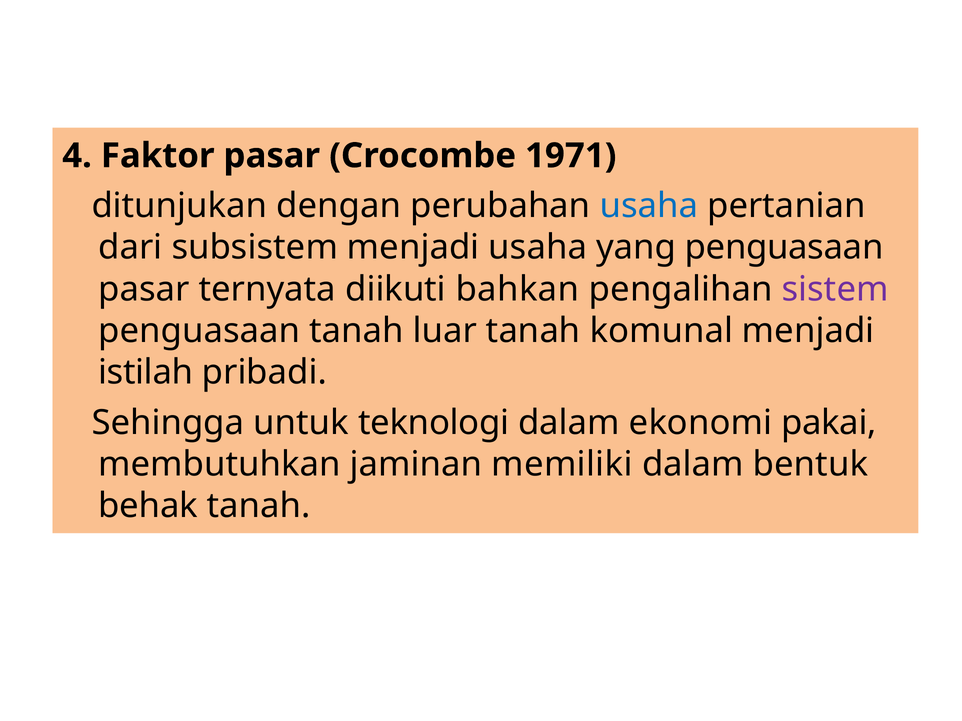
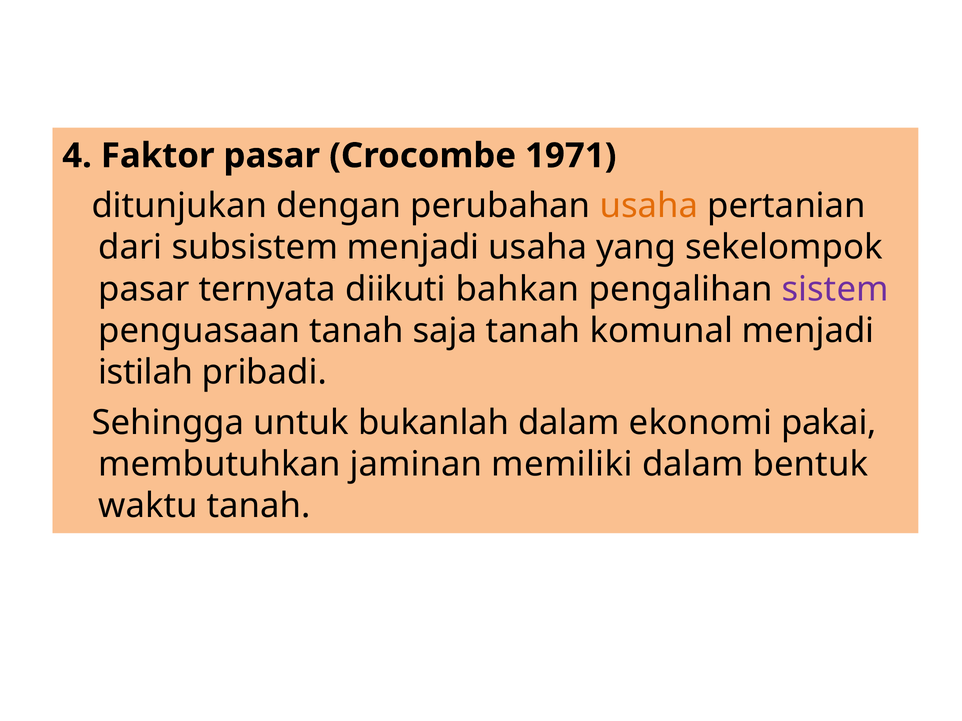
usaha colour: blue -> orange (649, 206)
yang penguasaan: penguasaan -> sekelompok (784, 248)
luar: luar -> saja (445, 331)
teknologi: teknologi -> bukanlah (434, 423)
behak: behak -> waktu (148, 506)
